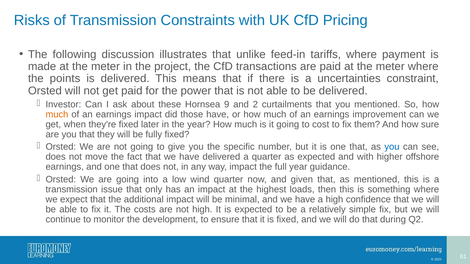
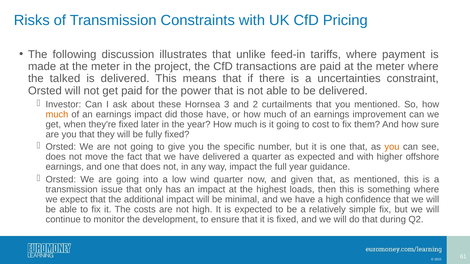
points: points -> talked (65, 79)
9: 9 -> 3 (227, 104)
you colour: blue -> orange (392, 147)
